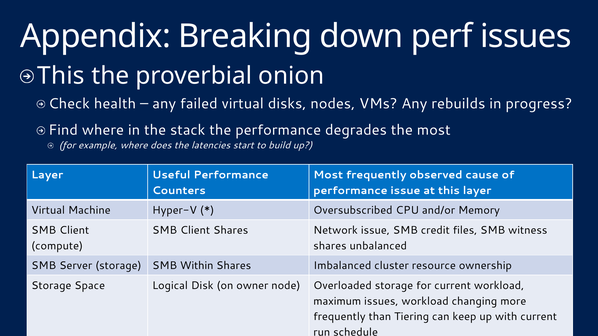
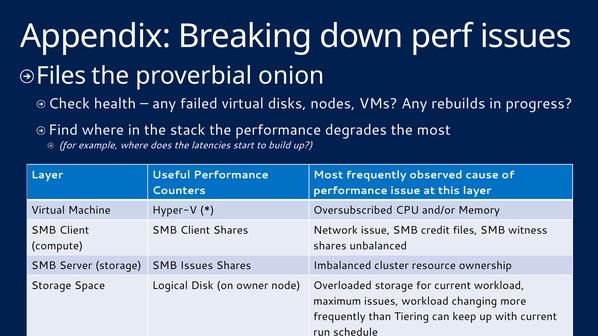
This: This -> Files (61, 76)
SMB Within: Within -> Issues (197, 266)
